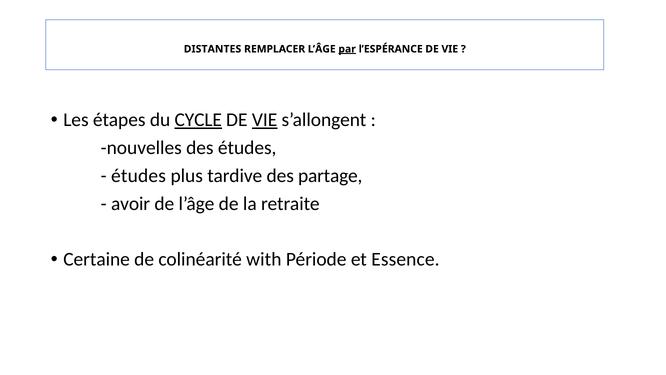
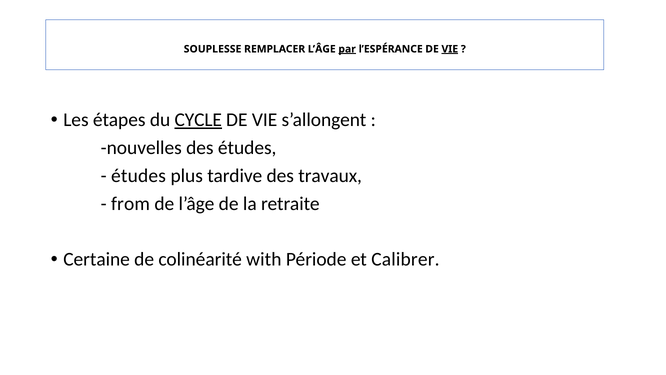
DISTANTES: DISTANTES -> SOUPLESSE (213, 49)
VIE underline: none -> present (450, 49)
VIE underline: present -> none (265, 120)
partage: partage -> travaux (330, 176)
avoir: avoir -> from (130, 203)
Essence: Essence -> Calibrer (405, 259)
